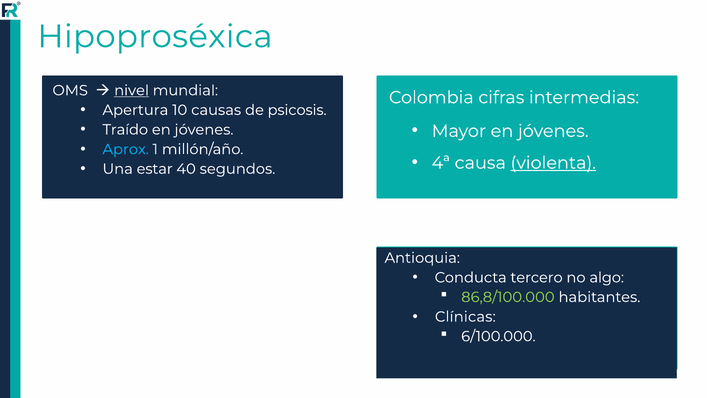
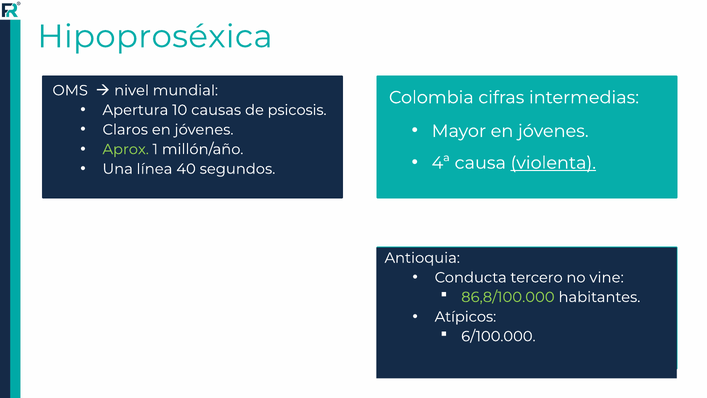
nivel underline: present -> none (132, 90)
Traído: Traído -> Claros (125, 130)
Aprox colour: light blue -> light green (126, 149)
estar: estar -> línea (155, 169)
algo: algo -> vine (607, 277)
Clínicas: Clínicas -> Atípicos (465, 317)
